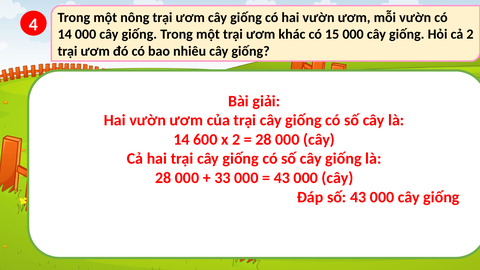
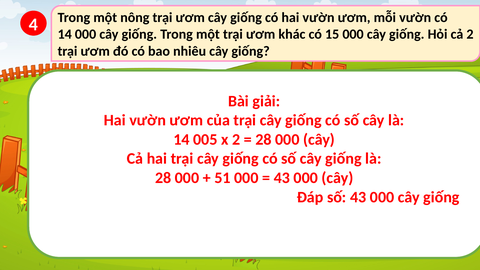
600: 600 -> 005 (205, 139)
33: 33 -> 51 (223, 178)
